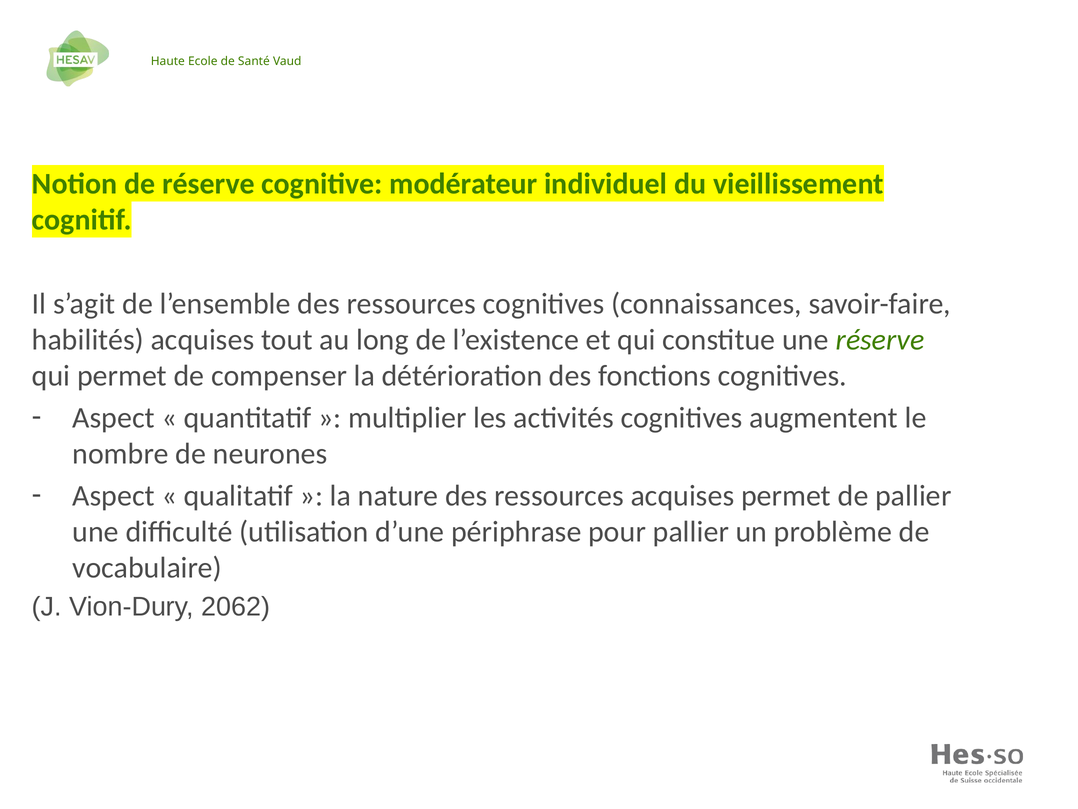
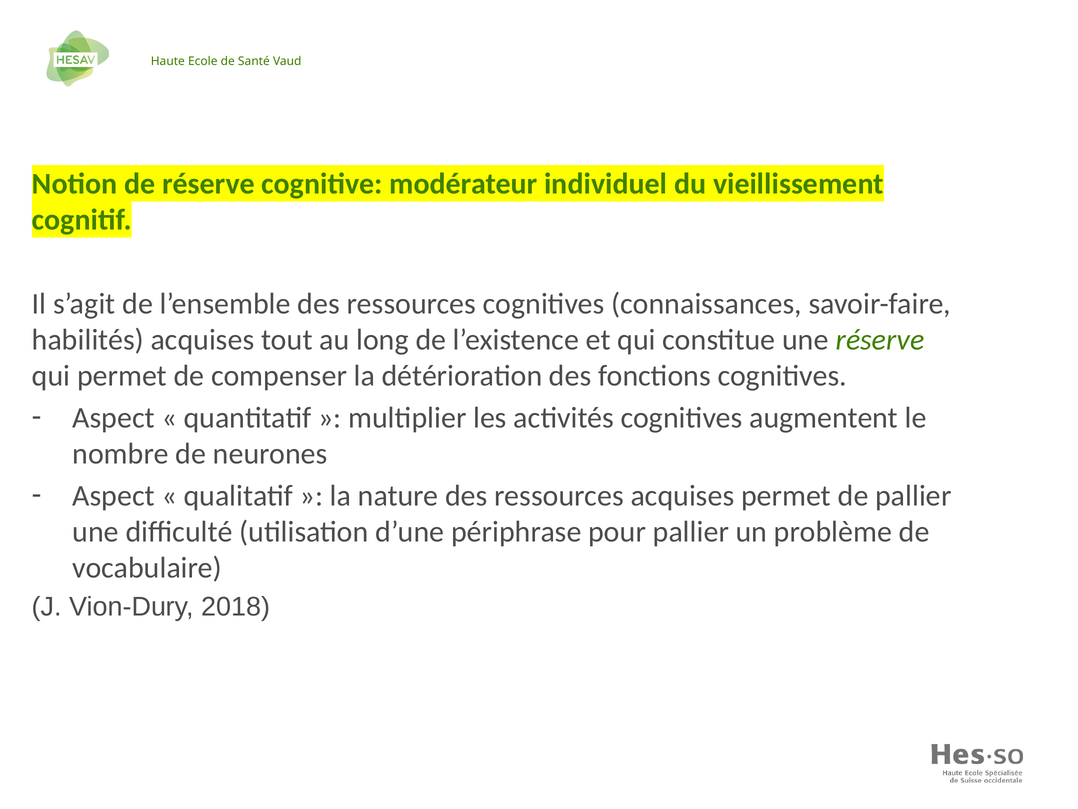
2062: 2062 -> 2018 (236, 607)
